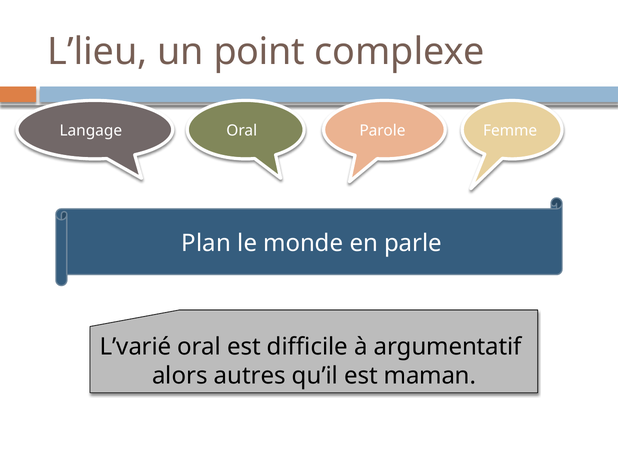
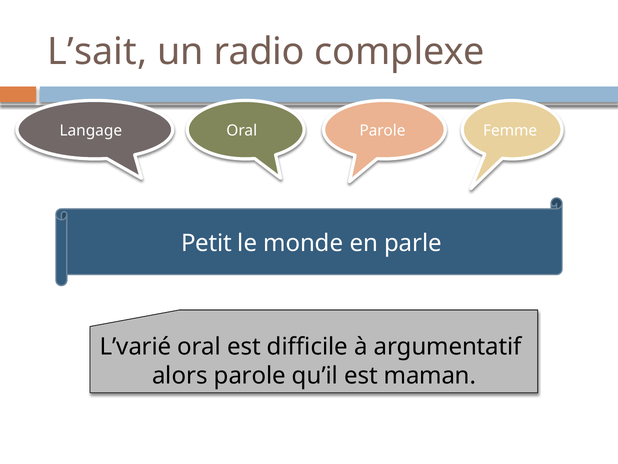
L’lieu: L’lieu -> L’sait (97, 52)
point: point -> radio (259, 52)
Plan: Plan -> Petit (206, 243)
alors autres: autres -> parole (250, 375)
